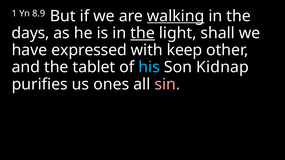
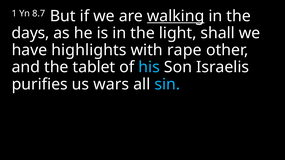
8.9: 8.9 -> 8.7 (39, 14)
the underline: present -> none (143, 33)
expressed: expressed -> highlights (89, 50)
keep: keep -> rape (184, 50)
Kidnap: Kidnap -> Israelis (223, 67)
ones: ones -> wars (111, 84)
sin colour: pink -> light blue (167, 84)
